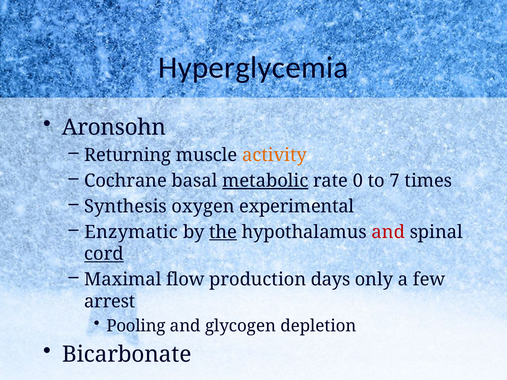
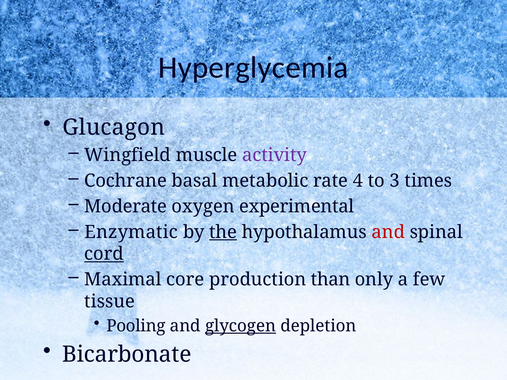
Aronsohn: Aronsohn -> Glucagon (114, 127)
Returning: Returning -> Wingfield (128, 155)
activity colour: orange -> purple (275, 155)
metabolic underline: present -> none (265, 181)
0: 0 -> 4 (358, 181)
7: 7 -> 3 (395, 181)
Synthesis: Synthesis -> Moderate (126, 207)
flow: flow -> core (185, 280)
days: days -> than (331, 280)
arrest: arrest -> tissue (110, 302)
glycogen underline: none -> present (241, 326)
